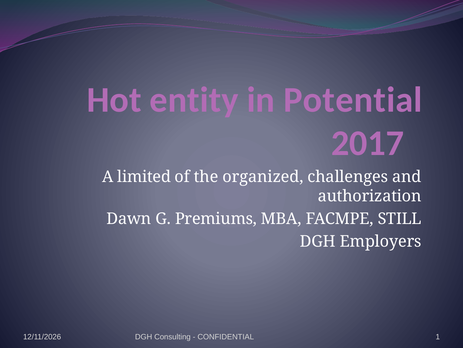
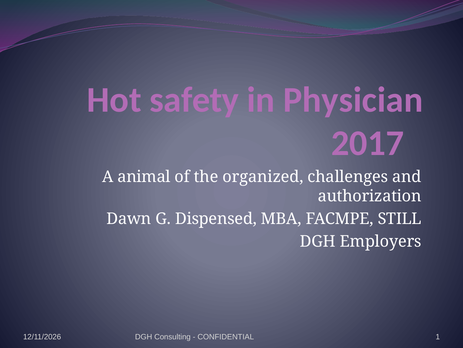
entity: entity -> safety (194, 100)
Potential: Potential -> Physician (353, 100)
limited: limited -> animal (144, 177)
Premiums: Premiums -> Dispensed (216, 218)
